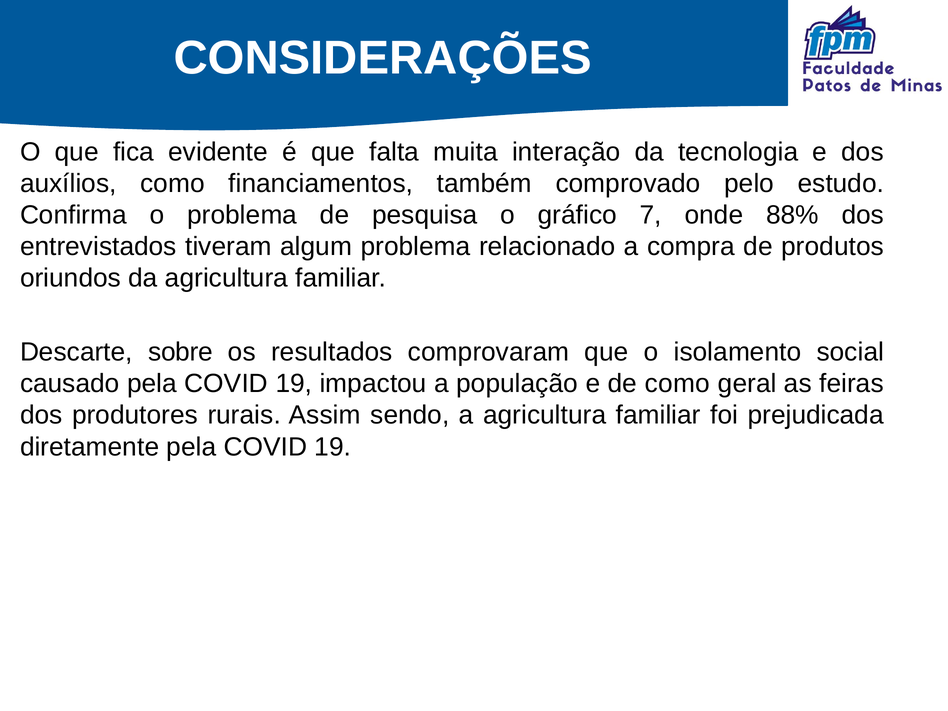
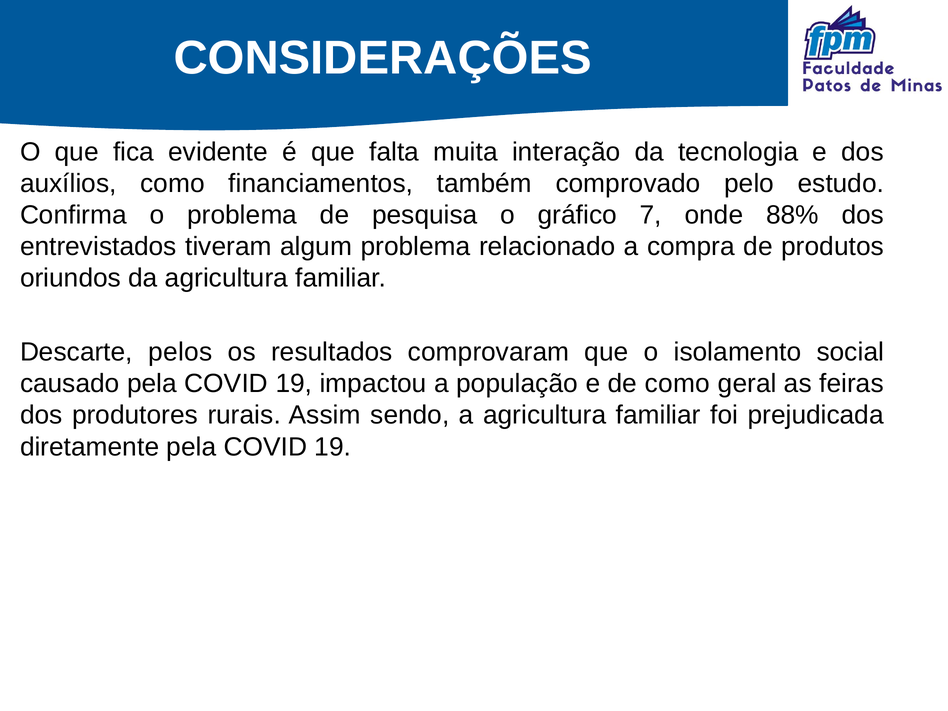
sobre: sobre -> pelos (180, 352)
